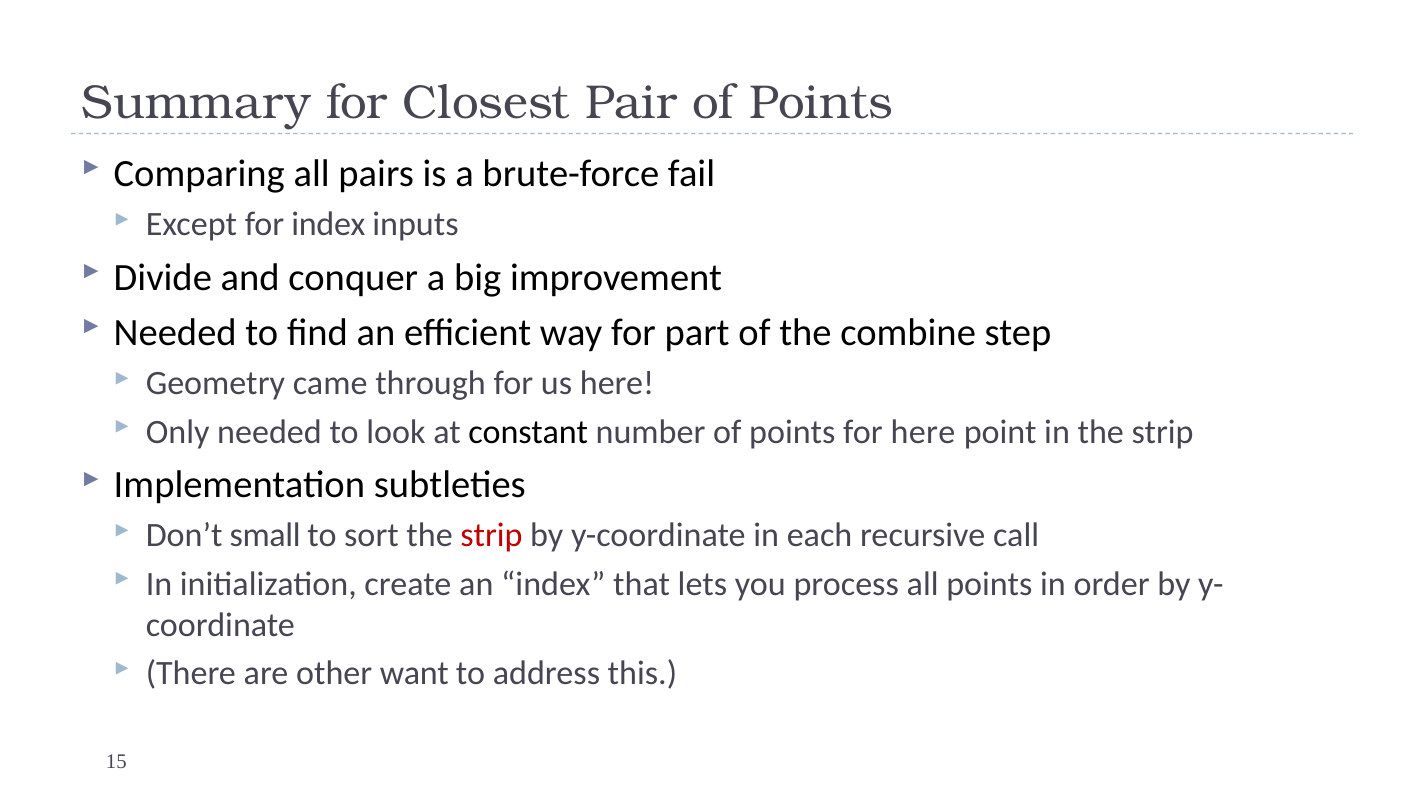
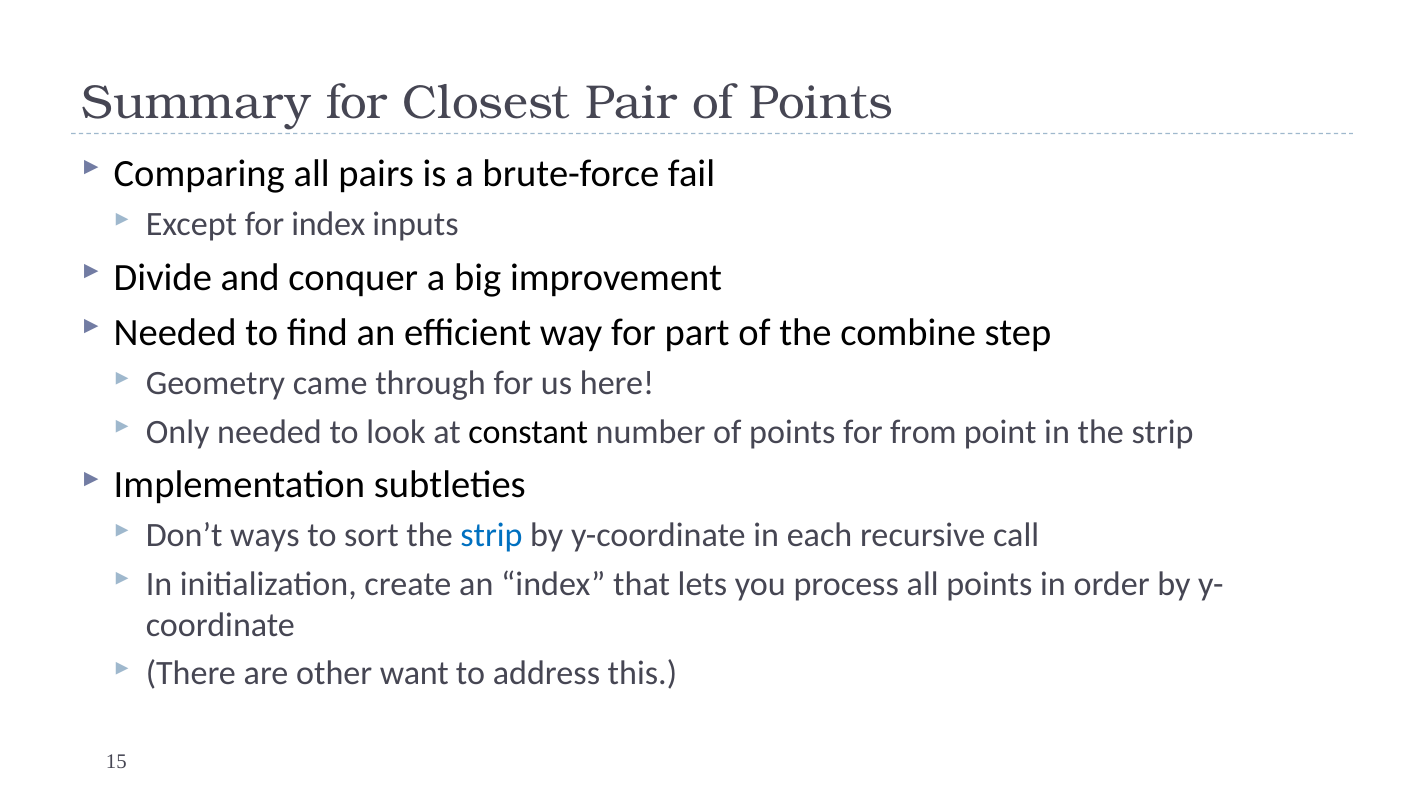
for here: here -> from (923, 432)
small: small -> ways (265, 536)
strip colour: red -> blue (491, 536)
